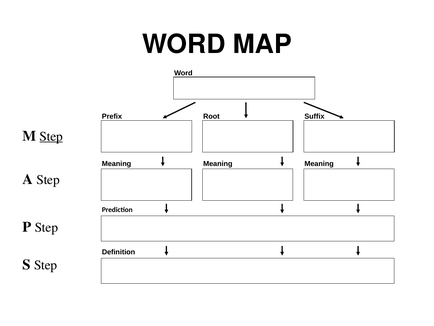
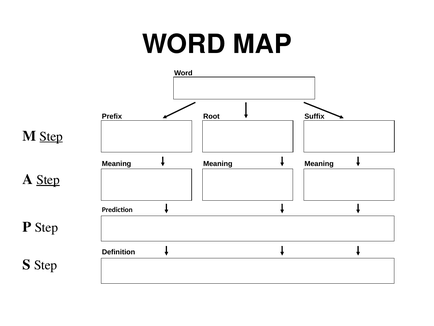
Step underline: none -> present (48, 180)
